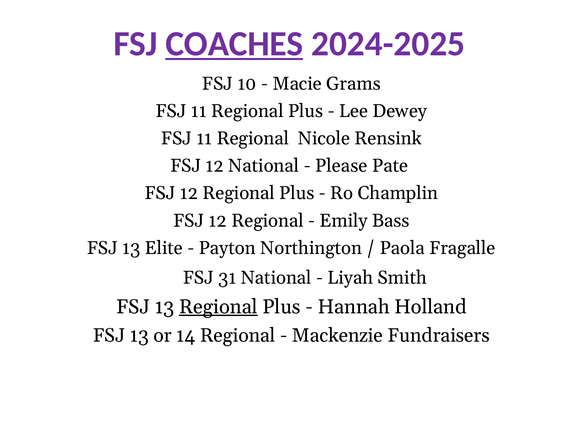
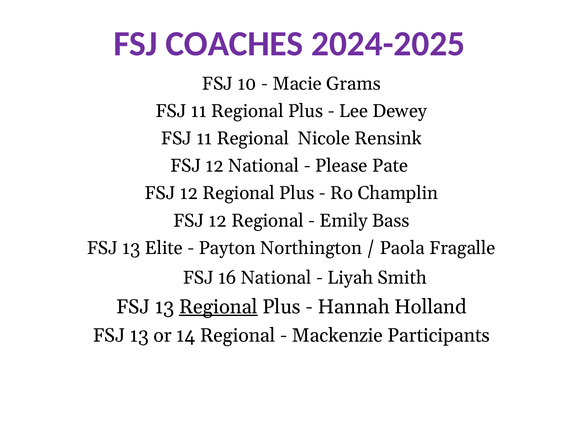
COACHES underline: present -> none (234, 44)
31: 31 -> 16 (227, 277)
Fundraisers: Fundraisers -> Participants (439, 335)
